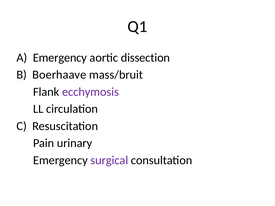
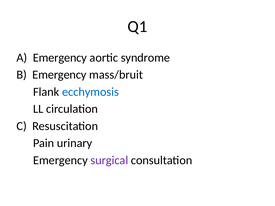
dissection: dissection -> syndrome (145, 58)
B Boerhaave: Boerhaave -> Emergency (59, 75)
ecchymosis colour: purple -> blue (90, 92)
